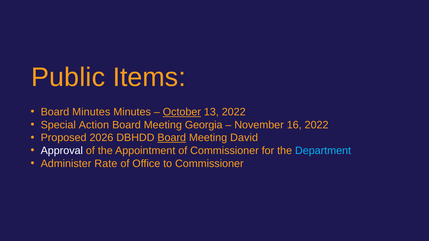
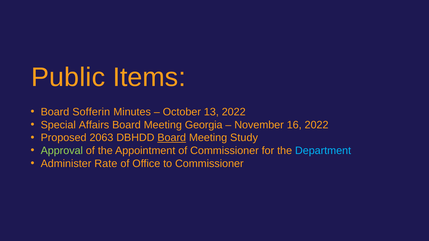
Board Minutes: Minutes -> Sofferin (91, 112)
October underline: present -> none (182, 112)
Action: Action -> Affairs (94, 125)
2026: 2026 -> 2063 (101, 138)
David: David -> Study (244, 138)
Approval colour: white -> light green (62, 151)
